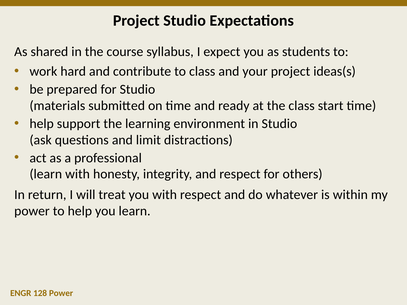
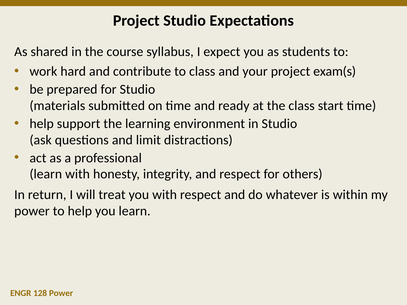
ideas(s: ideas(s -> exam(s (335, 72)
